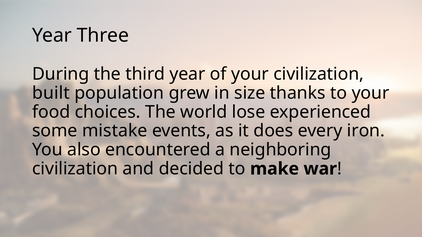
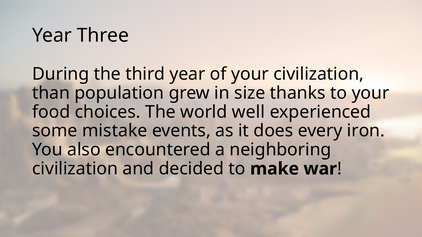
built: built -> than (51, 93)
lose: lose -> well (248, 112)
